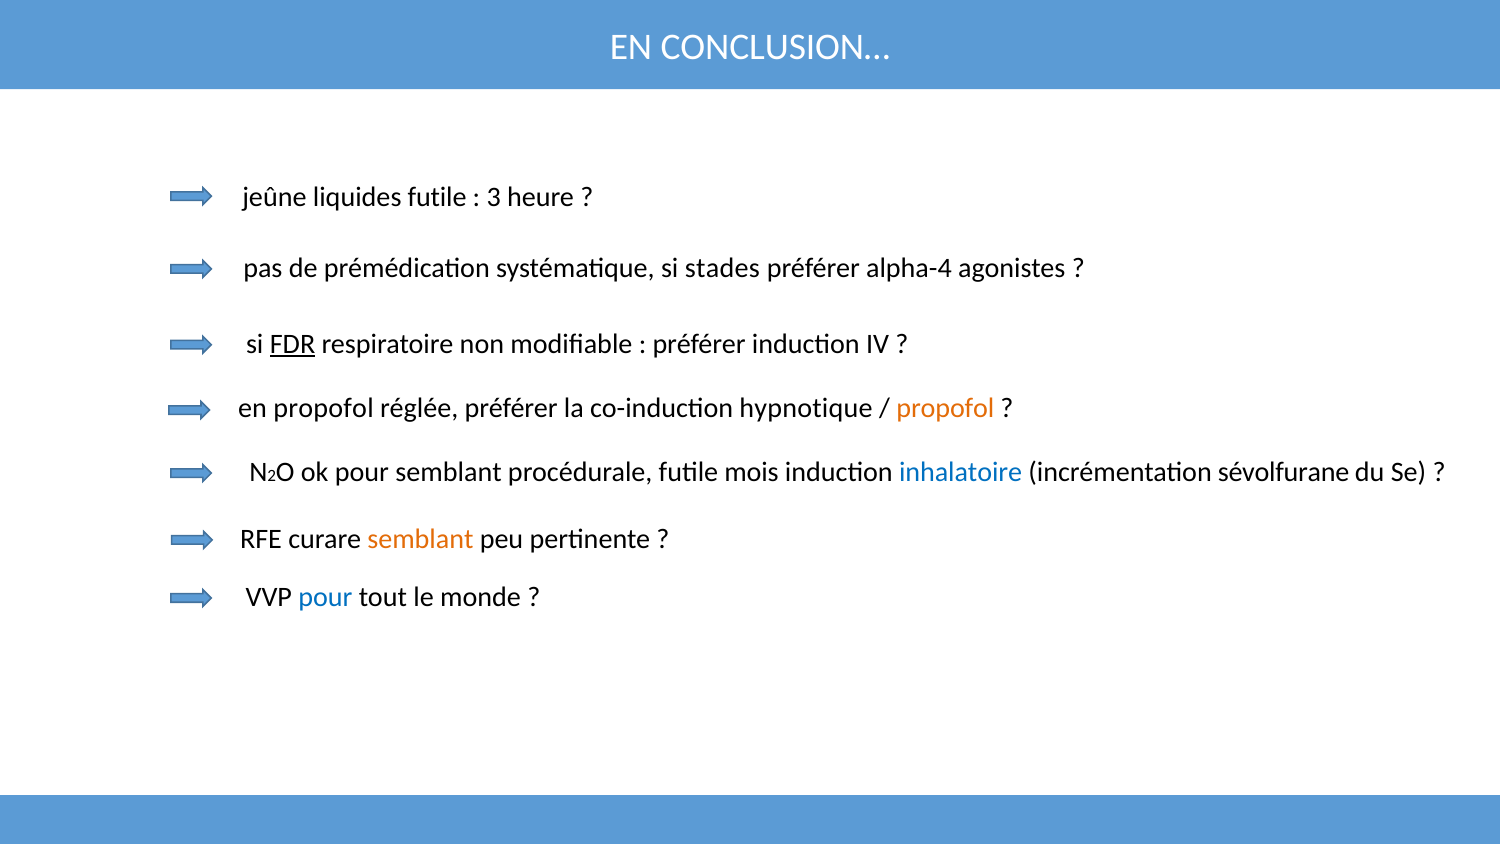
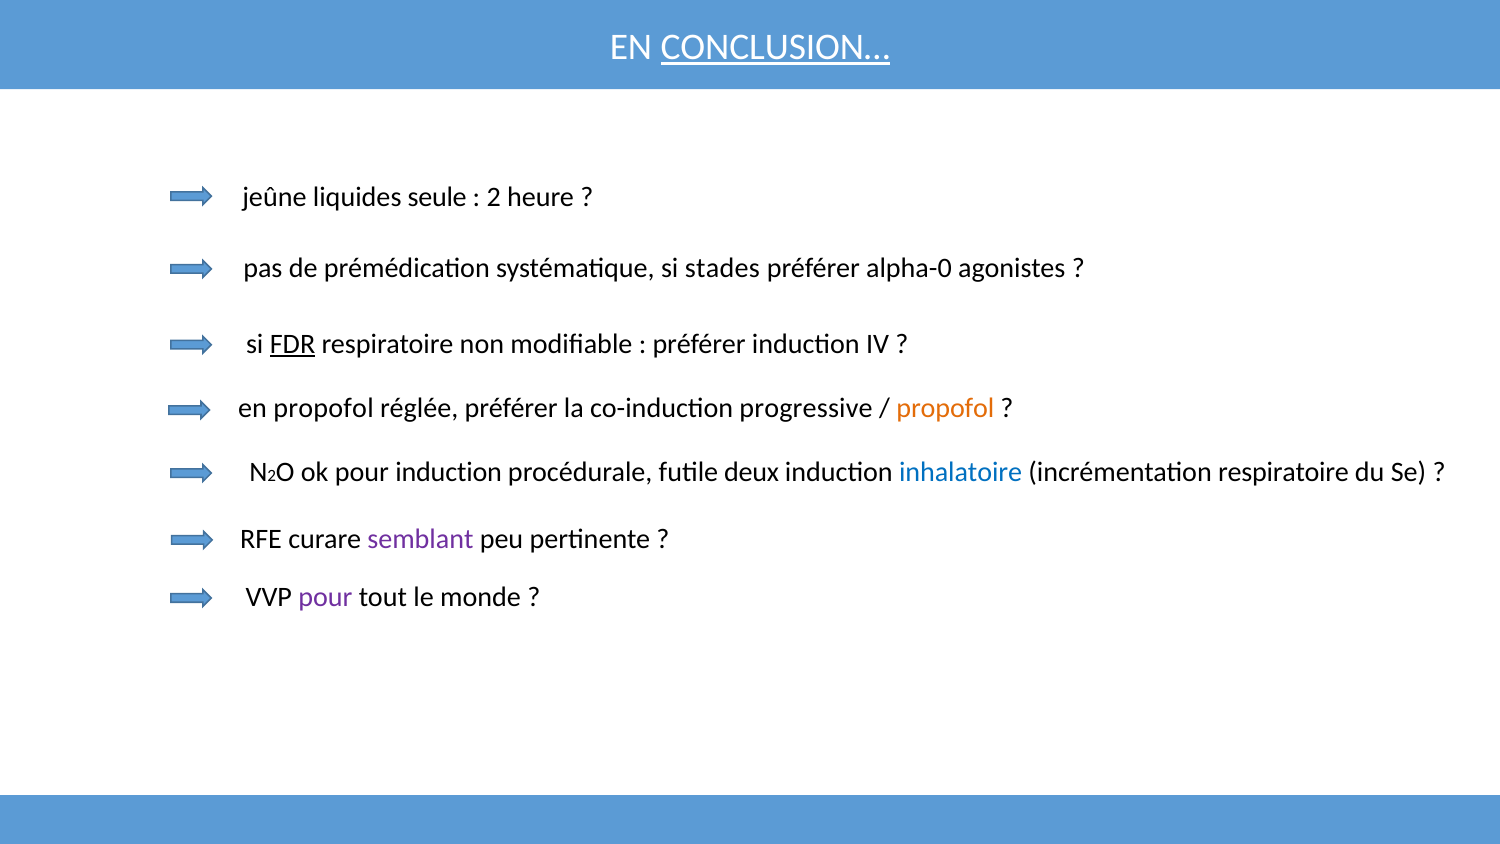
CONCLUSION… underline: none -> present (775, 47)
liquides futile: futile -> seule (437, 197)
3: 3 -> 2 (494, 197)
alpha-4: alpha-4 -> alpha-0 (909, 268)
hypnotique: hypnotique -> progressive (806, 408)
pour semblant: semblant -> induction (449, 472)
mois: mois -> deux (752, 472)
incrémentation sévolfurane: sévolfurane -> respiratoire (1284, 472)
semblant colour: orange -> purple (420, 539)
pour colour: blue -> purple (325, 597)
